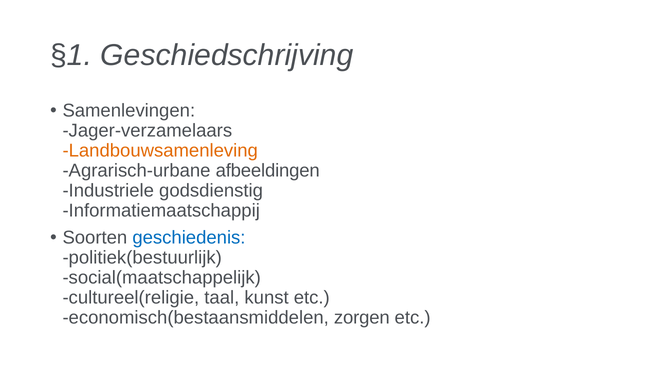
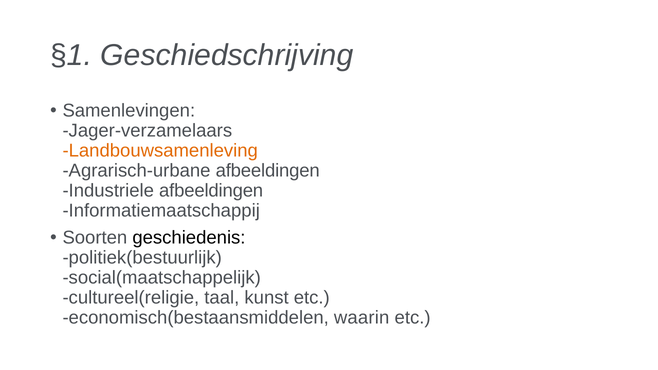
Industriele godsdienstig: godsdienstig -> afbeeldingen (211, 191)
geschiedenis colour: blue -> black (189, 238)
zorgen: zorgen -> waarin (362, 318)
